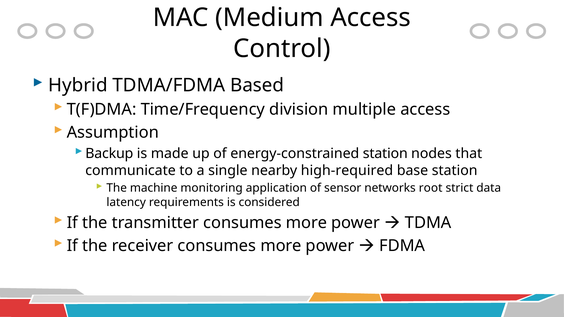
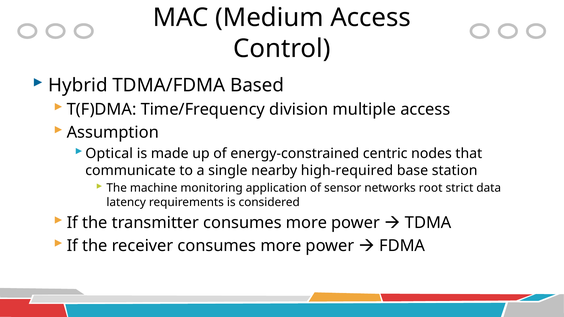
Backup: Backup -> Optical (109, 154)
energy-constrained station: station -> centric (385, 154)
